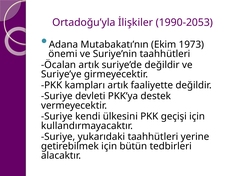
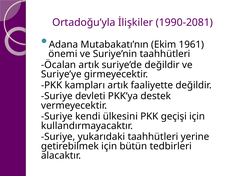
1990-2053: 1990-2053 -> 1990-2081 (184, 22)
1973: 1973 -> 1961 (191, 44)
